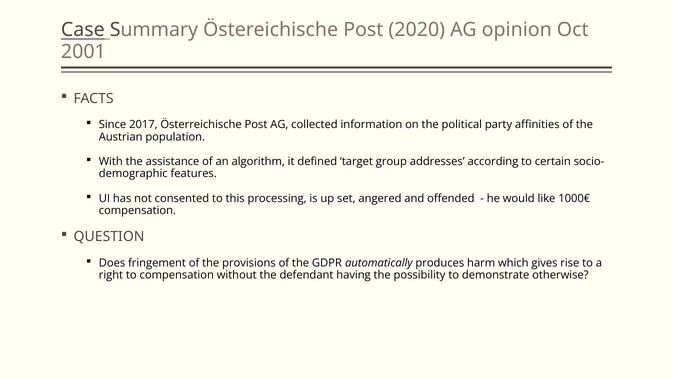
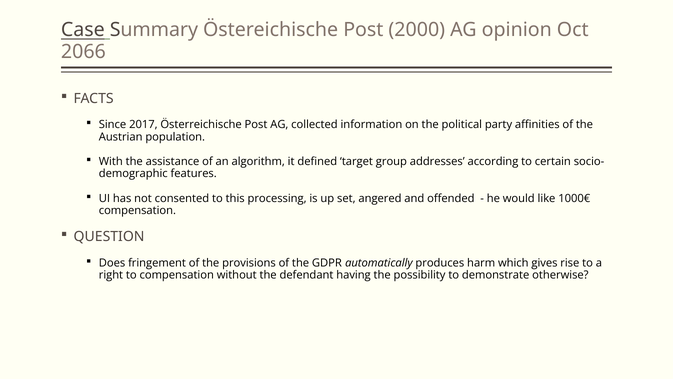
2020: 2020 -> 2000 (417, 30)
2001: 2001 -> 2066 (83, 52)
